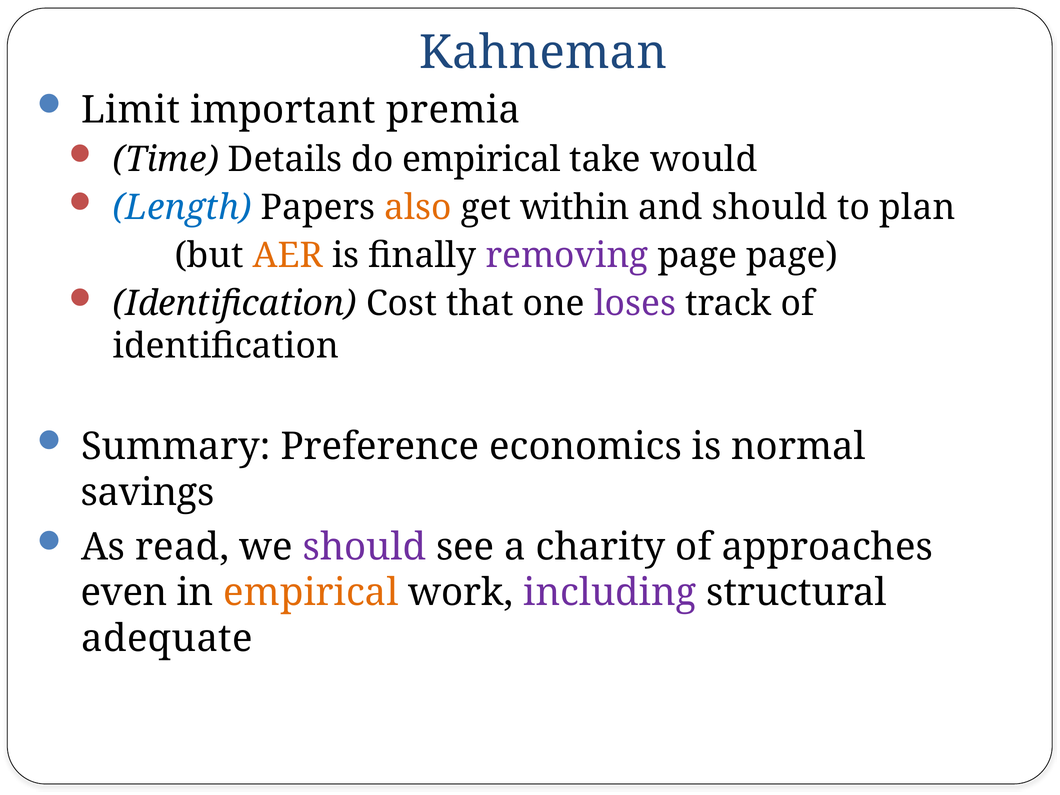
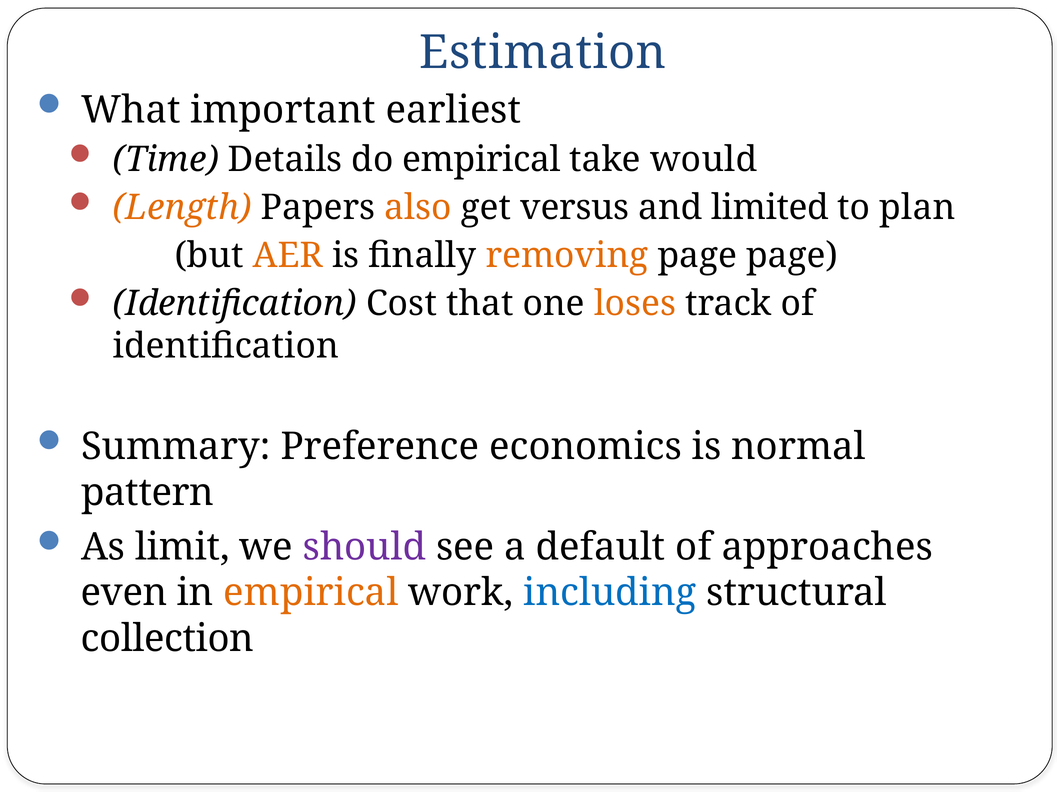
Kahneman: Kahneman -> Estimation (543, 53)
Limit: Limit -> What (131, 110)
premia: premia -> earliest (454, 110)
Length colour: blue -> orange (182, 208)
within: within -> versus (575, 208)
and should: should -> limited (770, 208)
removing colour: purple -> orange (567, 256)
loses colour: purple -> orange (635, 303)
savings: savings -> pattern (148, 493)
read: read -> limit (182, 547)
charity: charity -> default (601, 547)
including colour: purple -> blue (610, 593)
adequate: adequate -> collection (167, 639)
